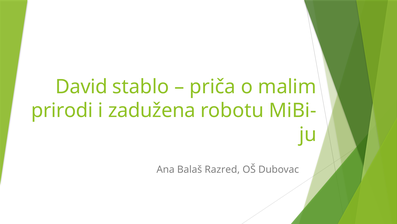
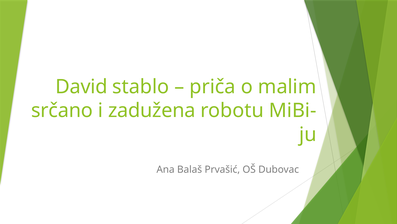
prirodi: prirodi -> srčano (62, 110)
Razred: Razred -> Prvašić (222, 169)
